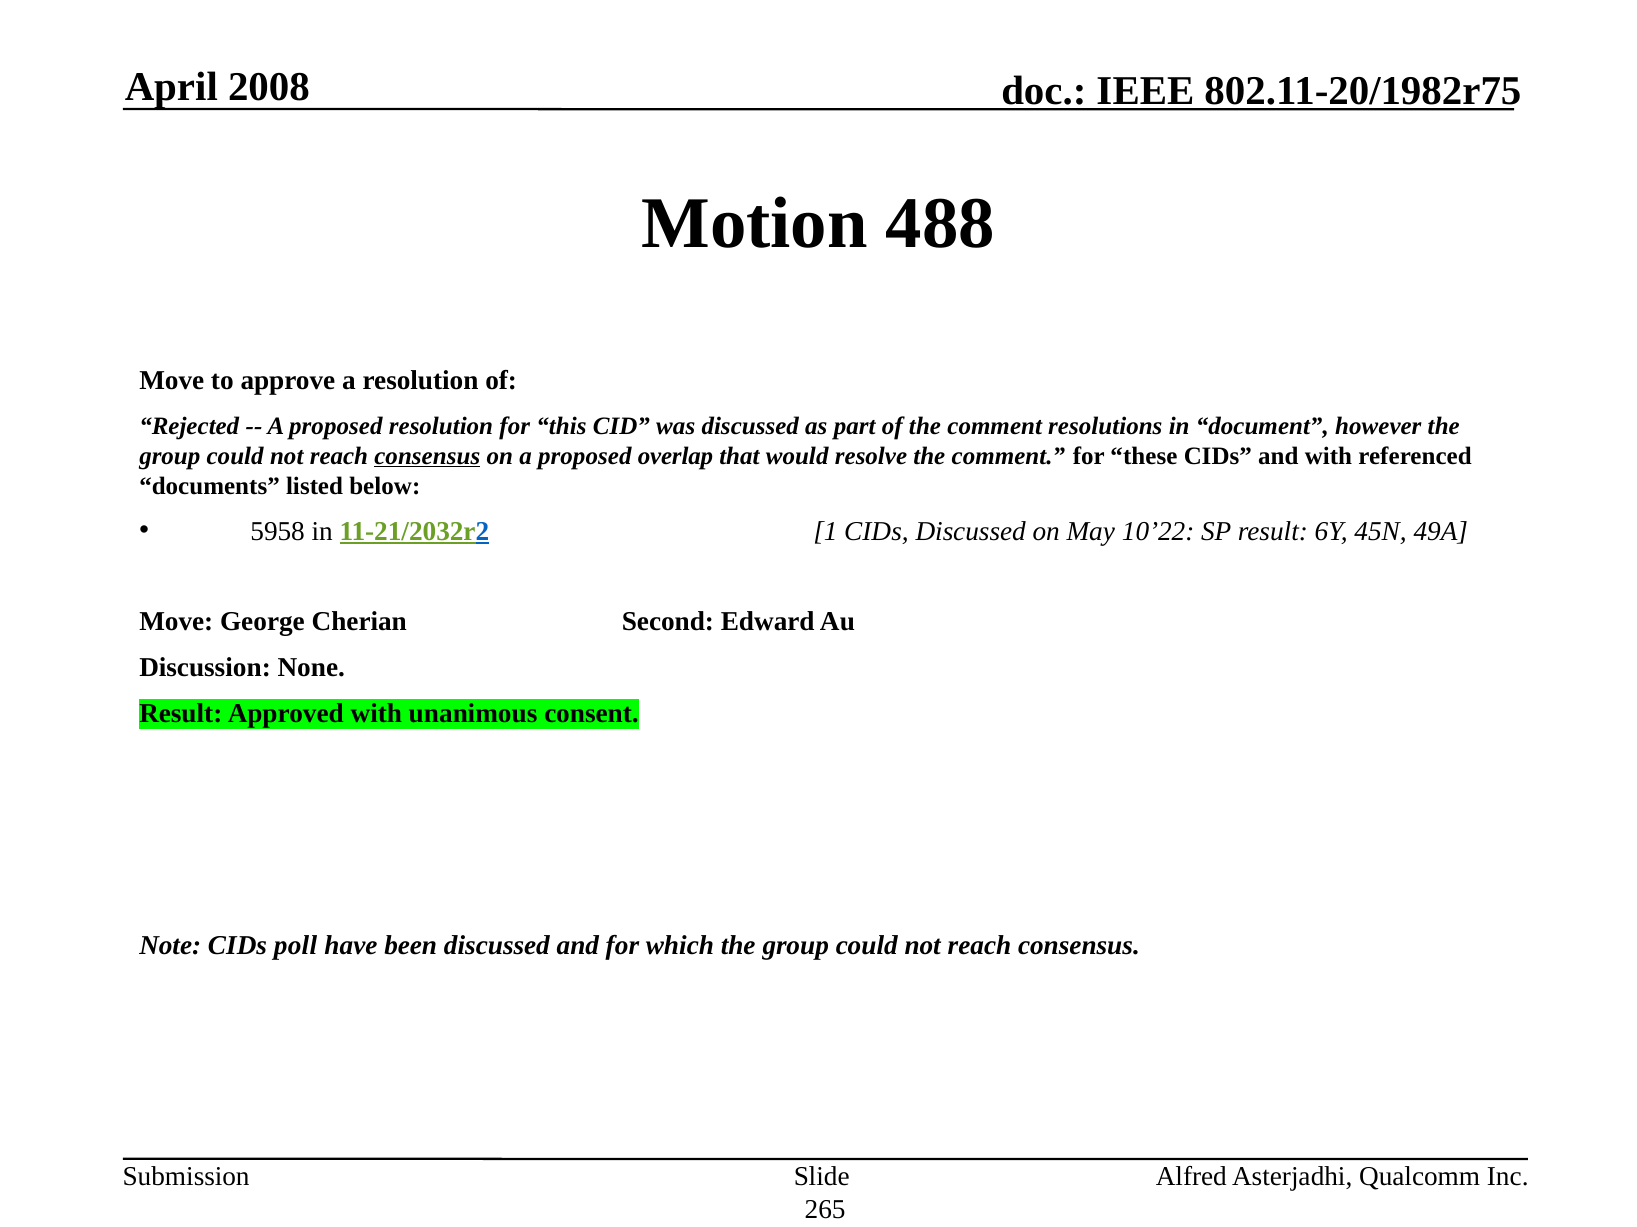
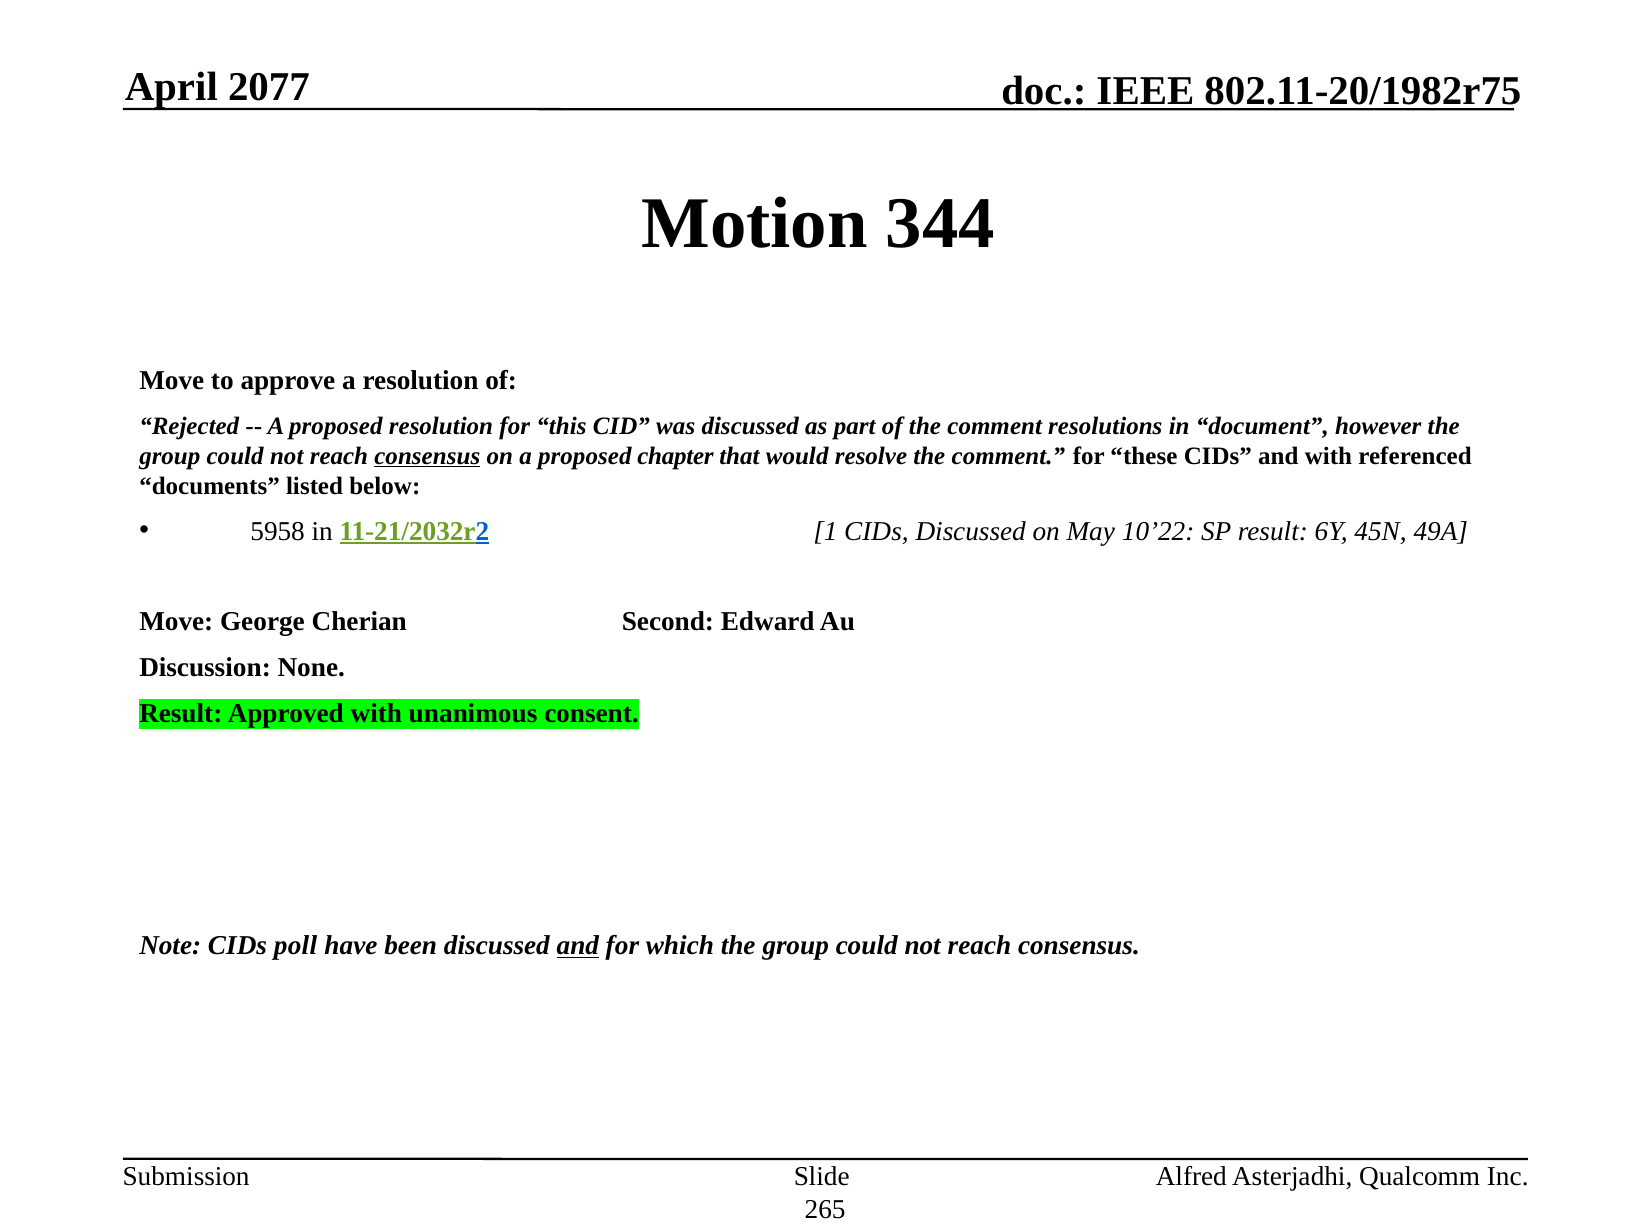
2008: 2008 -> 2077 (269, 87)
488: 488 -> 344 (940, 223)
overlap: overlap -> chapter (676, 456)
and underline: none -> present (578, 946)
